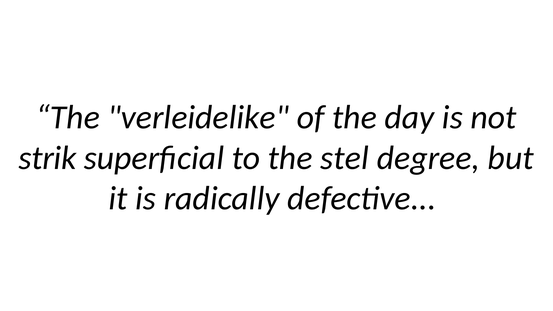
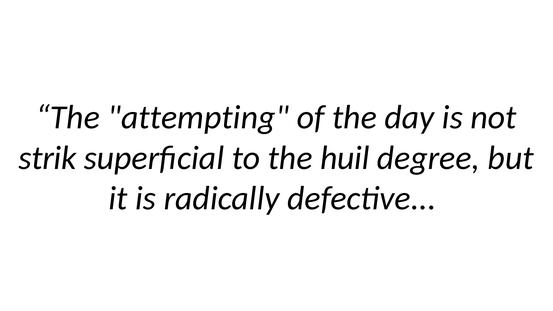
verleidelike: verleidelike -> attempting (198, 117)
stel: stel -> huil (345, 158)
